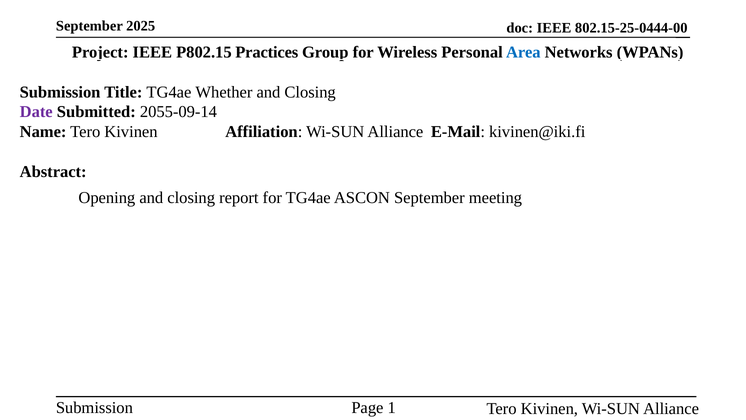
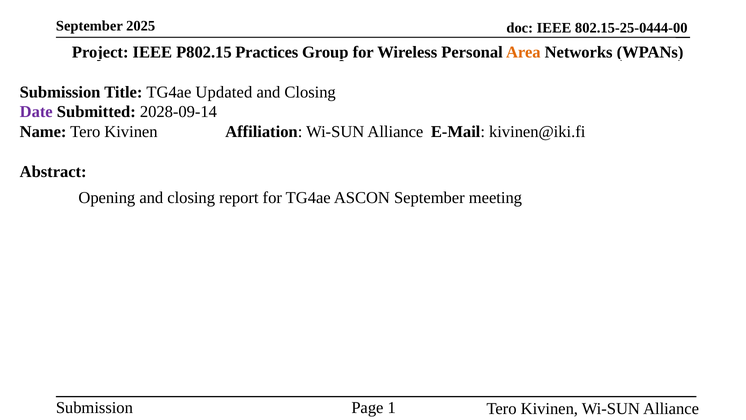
Area colour: blue -> orange (523, 52)
Whether: Whether -> Updated (224, 92)
2055-09-14: 2055-09-14 -> 2028-09-14 (178, 112)
